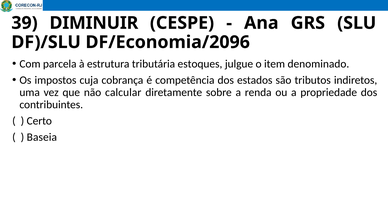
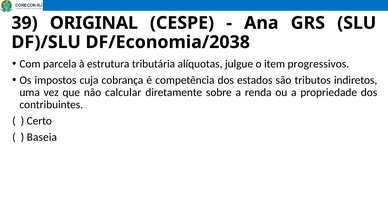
DIMINUIR: DIMINUIR -> ORIGINAL (94, 23)
DF/Economia/2096: DF/Economia/2096 -> DF/Economia/2038 (168, 42)
estoques: estoques -> alíquotas (200, 64)
denominado: denominado -> progressivos (318, 64)
